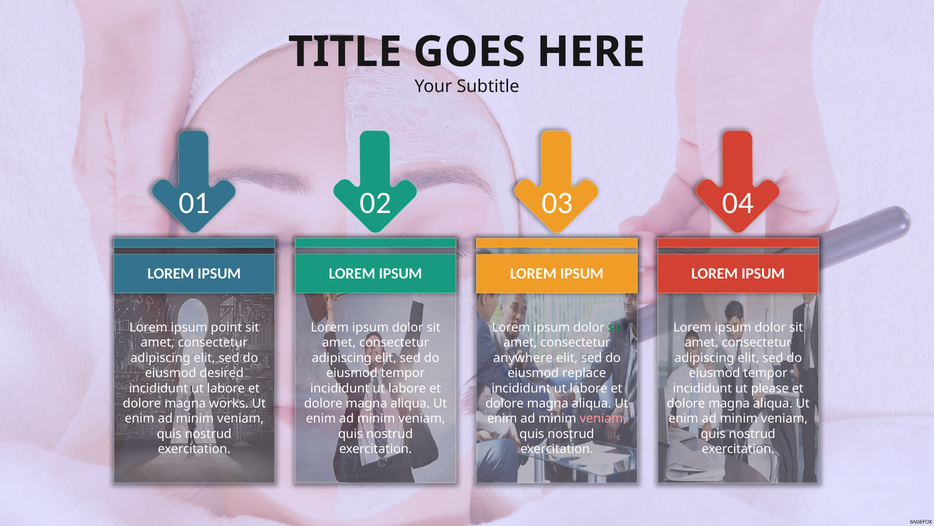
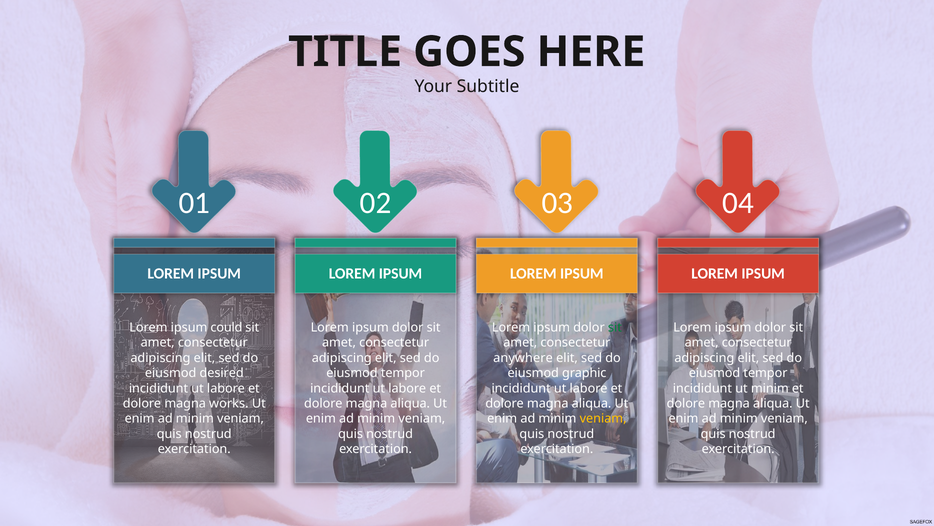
point: point -> could (226, 327)
replace: replace -> graphic (584, 373)
ut please: please -> minim (770, 388)
veniam colour: pink -> yellow (603, 418)
